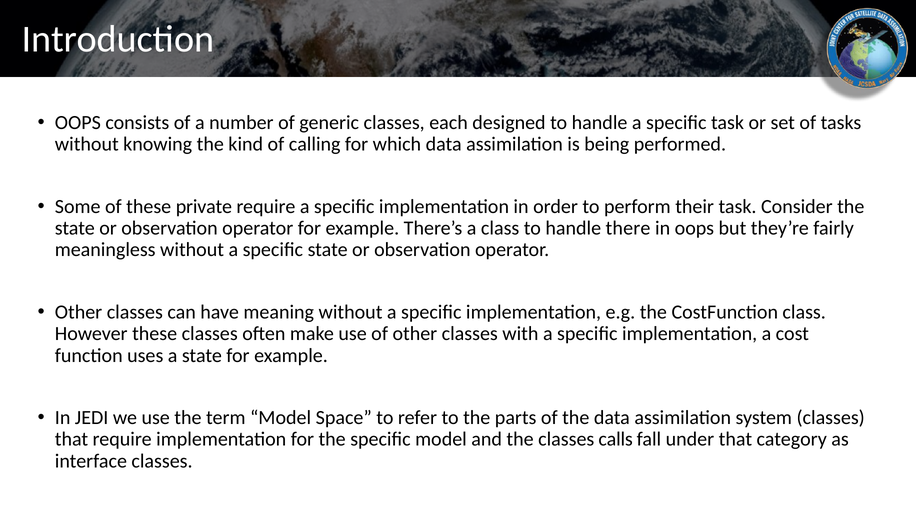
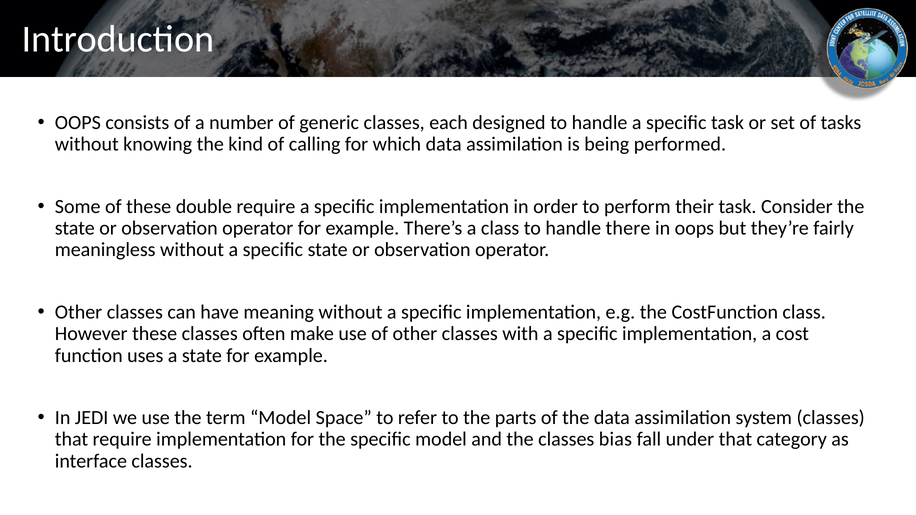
private: private -> double (204, 207)
calls: calls -> bias (615, 440)
